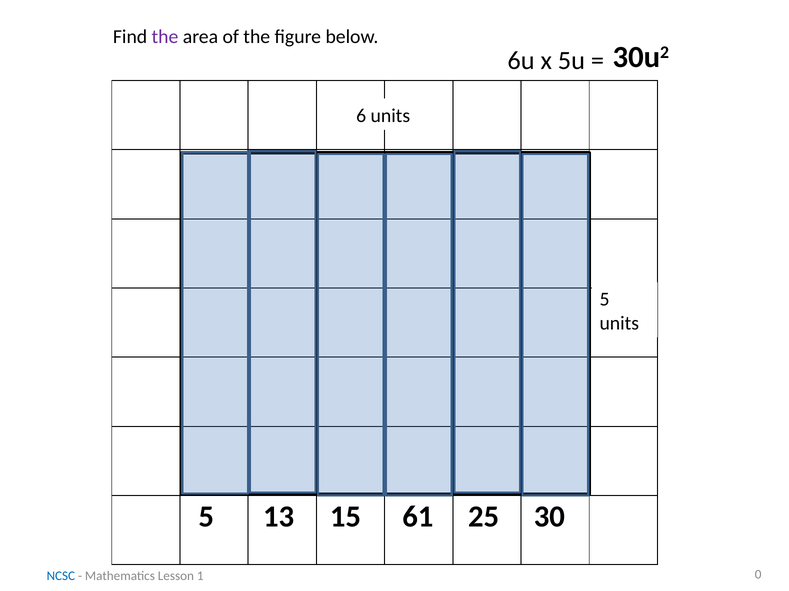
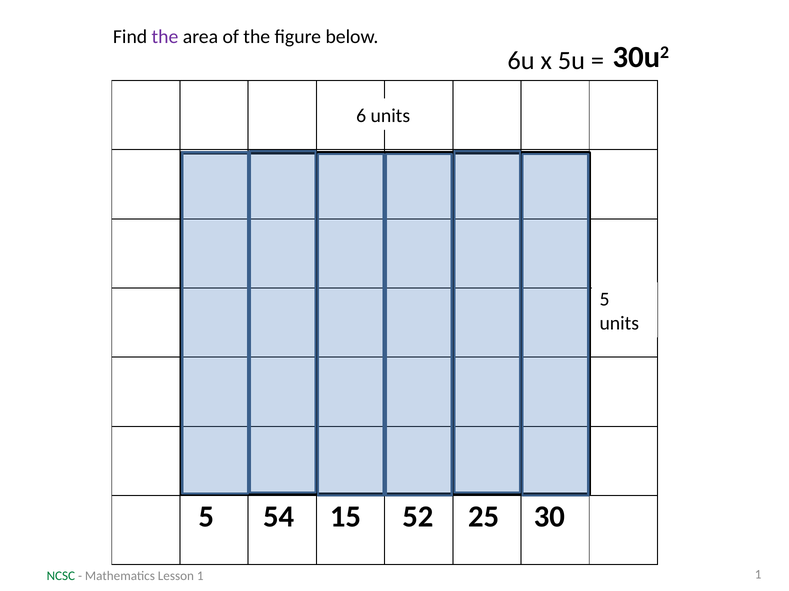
13: 13 -> 54 (279, 518)
61: 61 -> 52 (418, 518)
NCSC colour: blue -> green (61, 577)
1 0: 0 -> 1 (758, 575)
